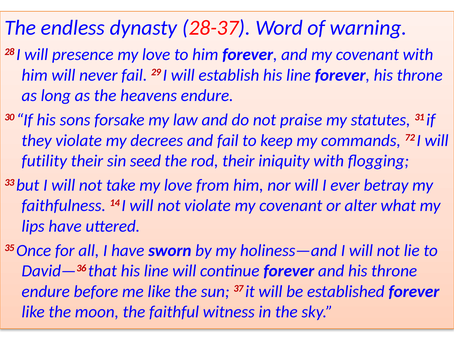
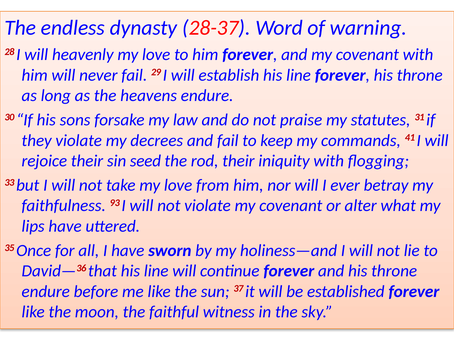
presence: presence -> heavenly (83, 55)
72: 72 -> 41 (410, 138)
futility: futility -> rejoice (44, 161)
14: 14 -> 93 (115, 203)
